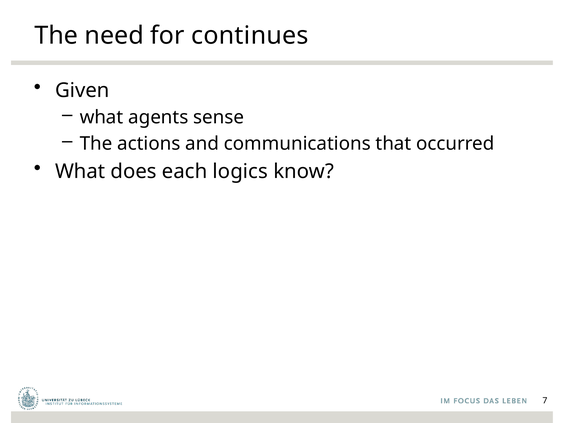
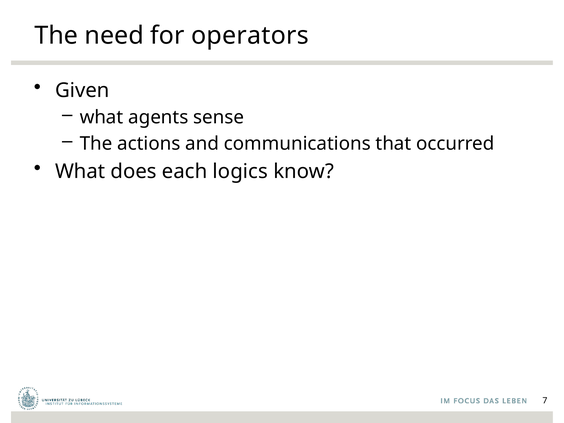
continues: continues -> operators (250, 36)
